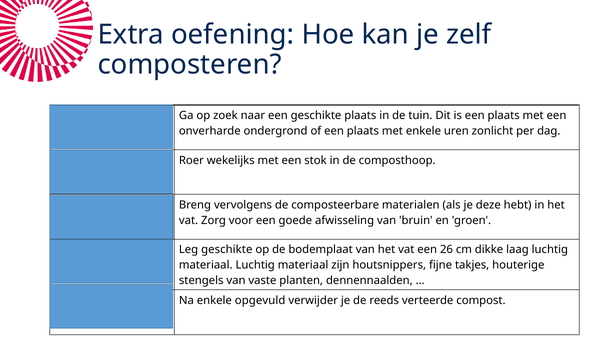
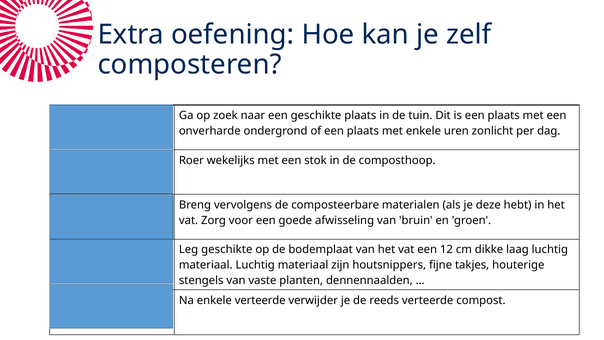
26: 26 -> 12 (446, 249)
enkele opgevuld: opgevuld -> verteerde (260, 300)
